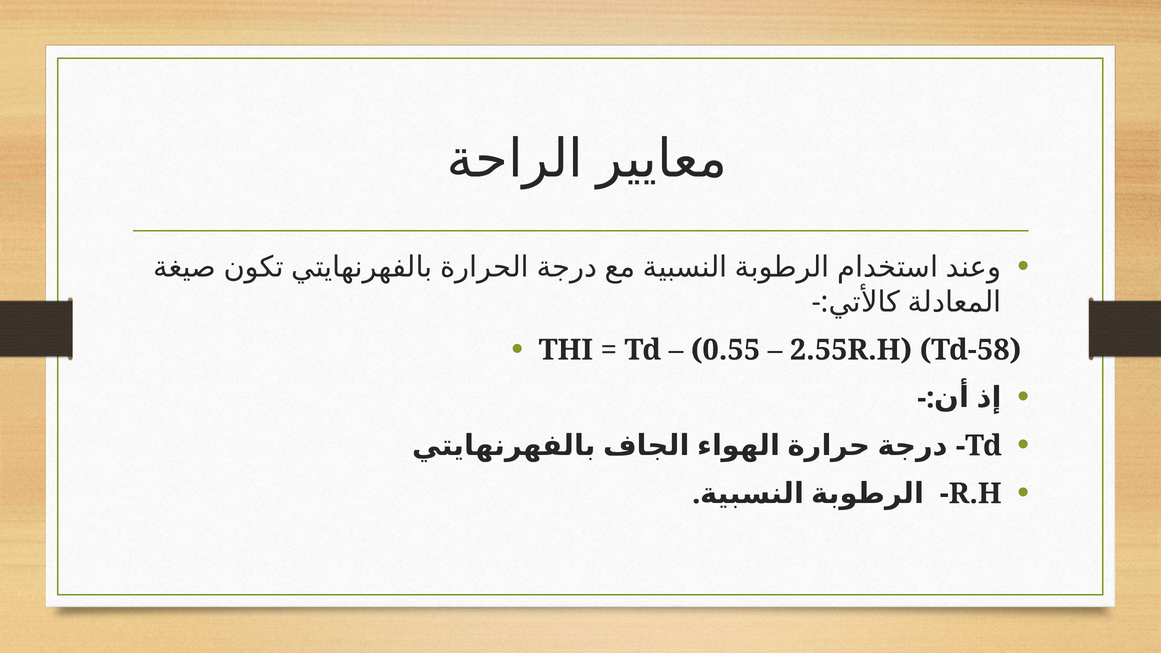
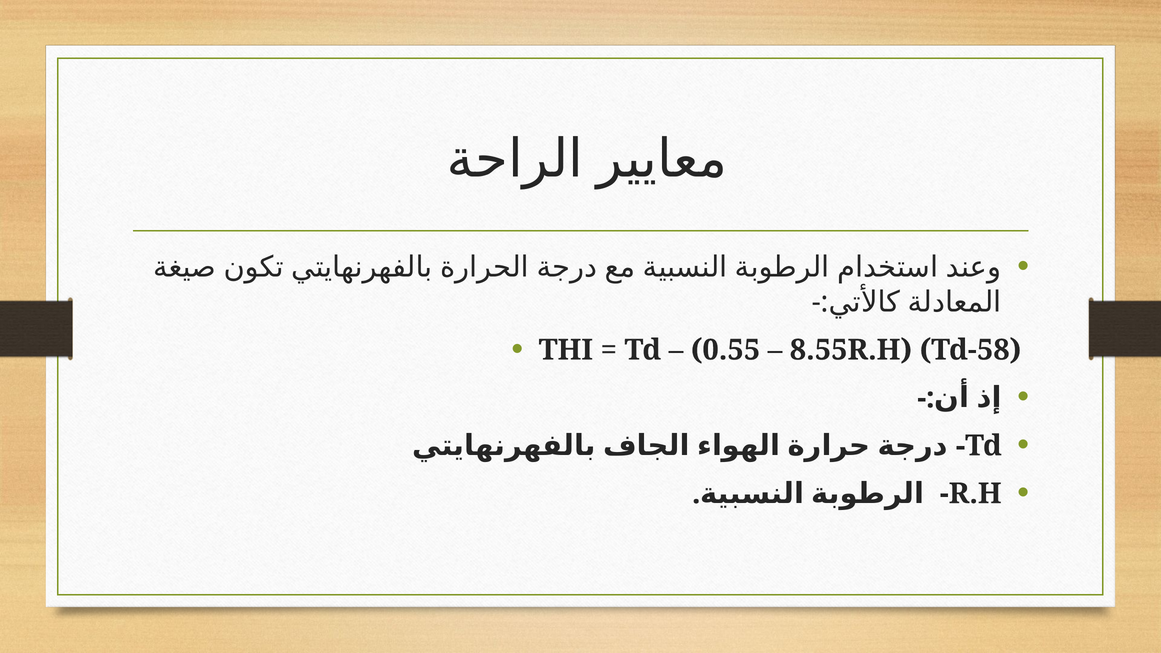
2.55R.H: 2.55R.H -> 8.55R.H (851, 350)
